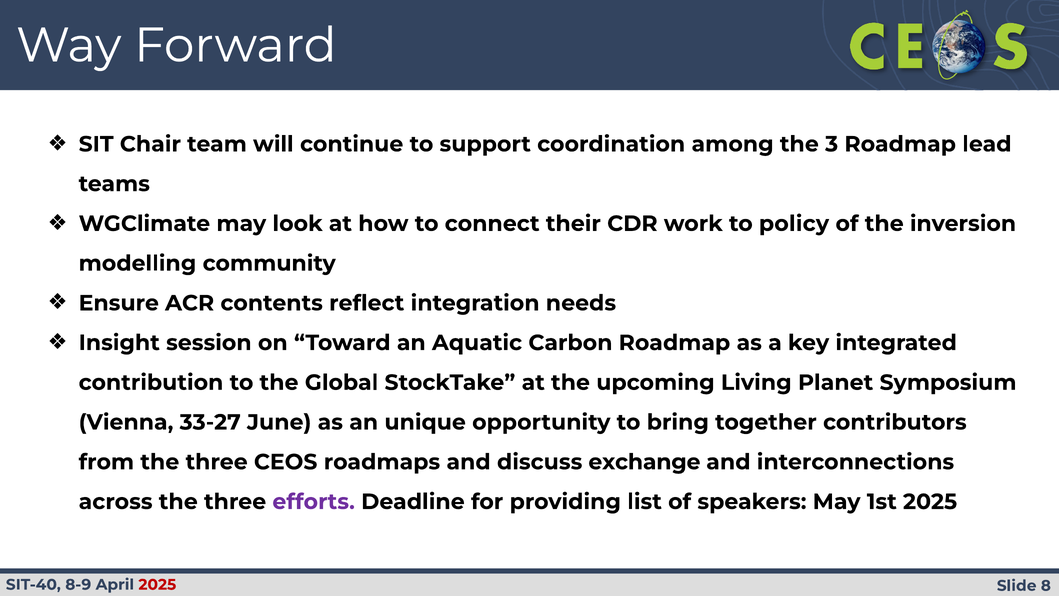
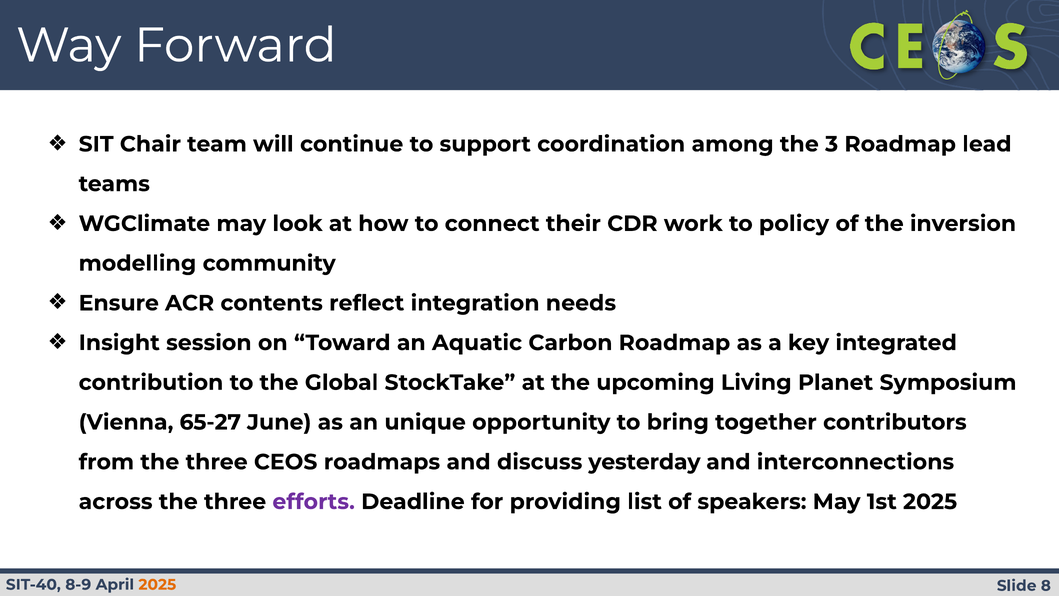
33-27: 33-27 -> 65-27 (210, 422)
exchange: exchange -> yesterday (644, 462)
2025 colour: red -> orange (157, 584)
